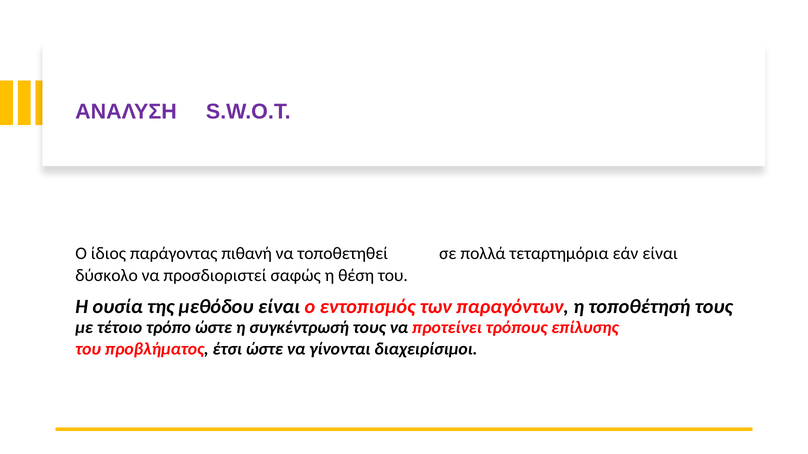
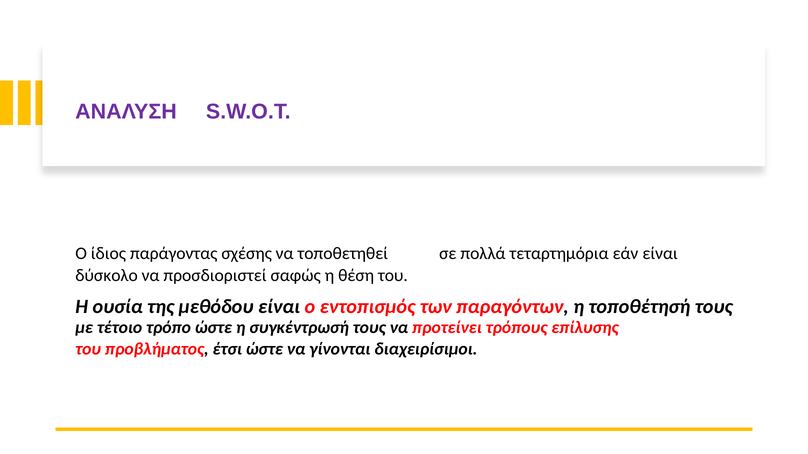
πιθανή: πιθανή -> σχέσης (247, 254)
